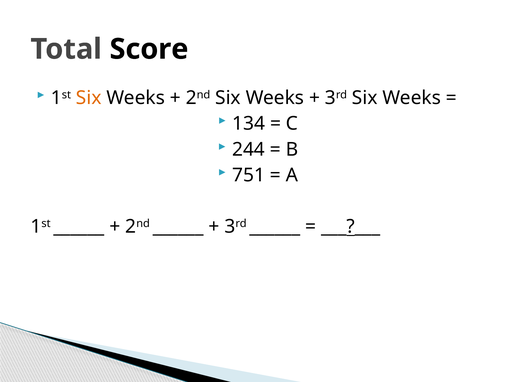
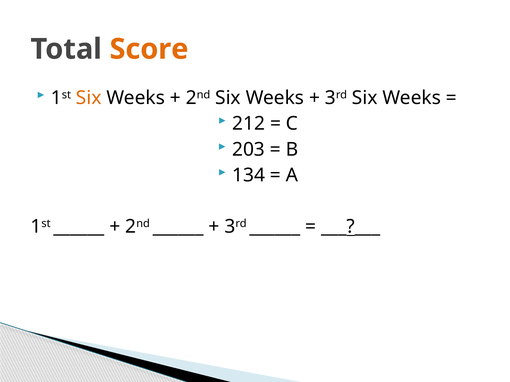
Score colour: black -> orange (149, 49)
134: 134 -> 212 (249, 124)
244: 244 -> 203 (249, 150)
751: 751 -> 134 (249, 175)
